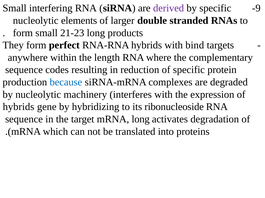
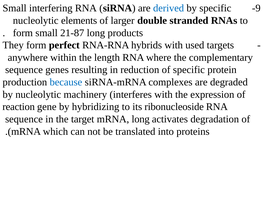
derived colour: purple -> blue (169, 8)
21-23: 21-23 -> 21-87 (72, 33)
bind: bind -> used (195, 45)
codes: codes -> genes (57, 70)
hybrids: hybrids -> reaction (19, 107)
